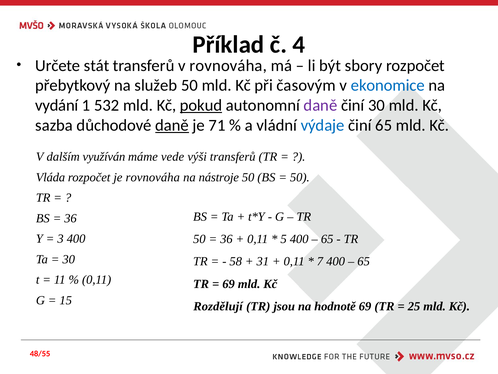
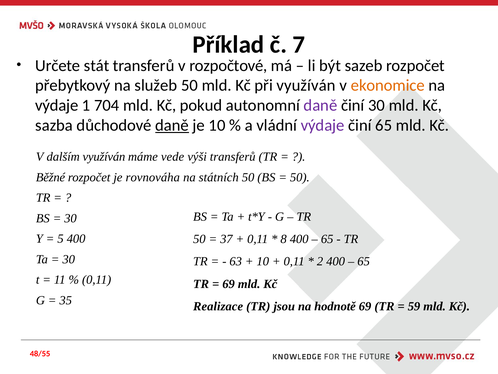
4: 4 -> 7 (299, 45)
v rovnováha: rovnováha -> rozpočtové (228, 65)
sbory: sbory -> sazeb (364, 65)
při časovým: časovým -> využíván (306, 85)
ekonomice colour: blue -> orange (388, 85)
vydání: vydání -> výdaje (57, 105)
532: 532 -> 704 (107, 105)
pokud underline: present -> none (201, 105)
je 71: 71 -> 10 (217, 125)
výdaje colour: blue -> purple (323, 125)
Vláda: Vláda -> Běžné (50, 177)
nástroje: nástroje -> státních (219, 177)
36: 36 -> 30 (71, 218)
3: 3 -> 5 (61, 238)
36: 36 -> 37 (226, 239)
5: 5 -> 8 (284, 239)
58: 58 -> 63 (236, 261)
31: 31 -> 10 (263, 261)
7: 7 -> 2 (320, 261)
15: 15 -> 35 (66, 300)
Rozdělují: Rozdělují -> Realizace (218, 306)
25: 25 -> 59 (414, 306)
